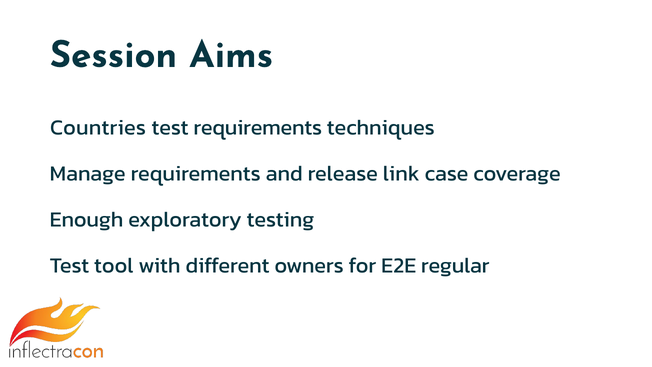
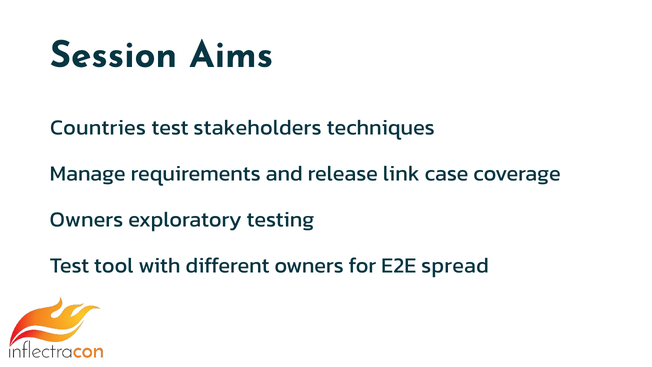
test requirements: requirements -> stakeholders (258, 128)
Enough: Enough -> Owners (86, 220)
regular: regular -> spread (455, 266)
